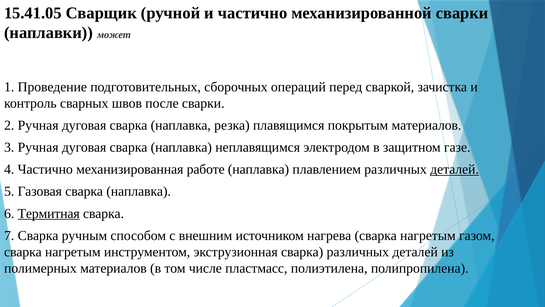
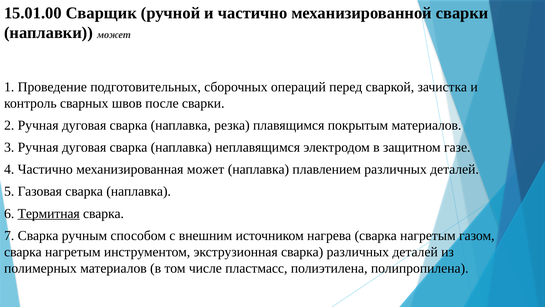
15.41.05: 15.41.05 -> 15.01.00 (33, 13)
механизированная работе: работе -> может (206, 169)
деталей underline: present -> none (455, 169)
